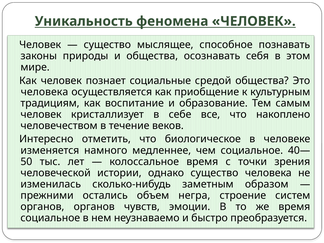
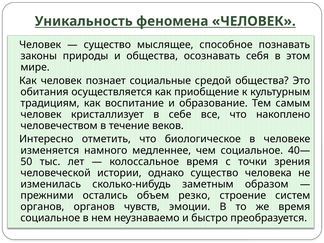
человека: человека -> обитания (45, 92)
негра: негра -> резко (194, 195)
